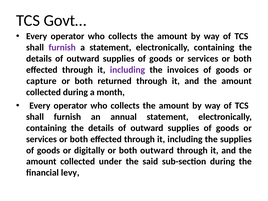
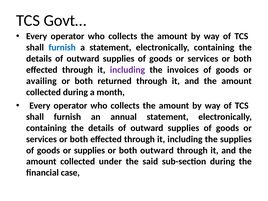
furnish colour: purple -> blue (62, 47)
capture: capture -> availing (41, 81)
or digitally: digitally -> supplies (89, 150)
levy: levy -> case (70, 173)
